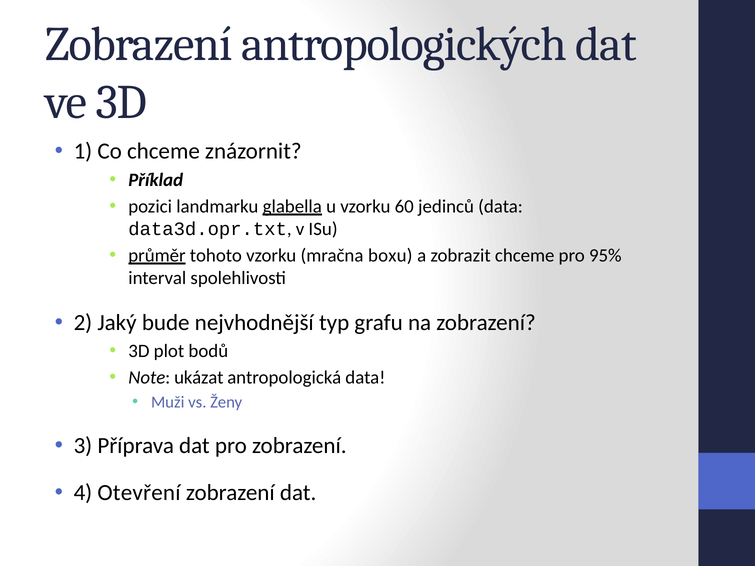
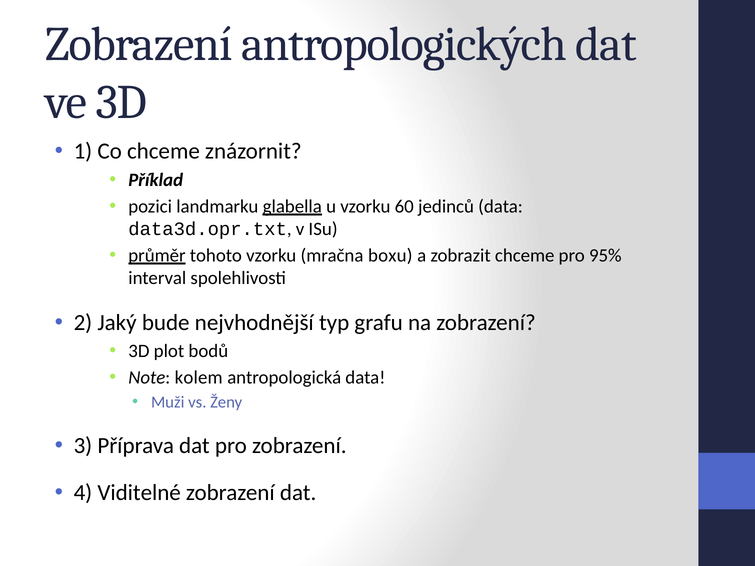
ukázat: ukázat -> kolem (199, 378)
Otevření: Otevření -> Viditelné (139, 493)
